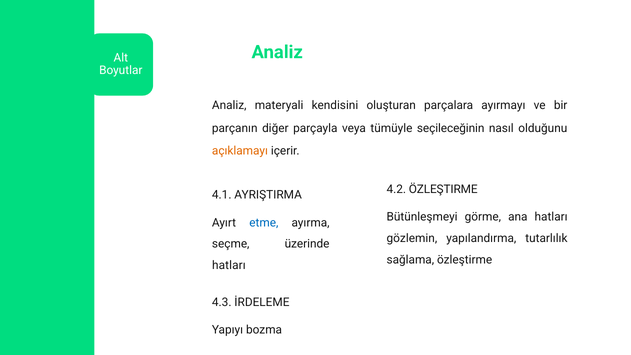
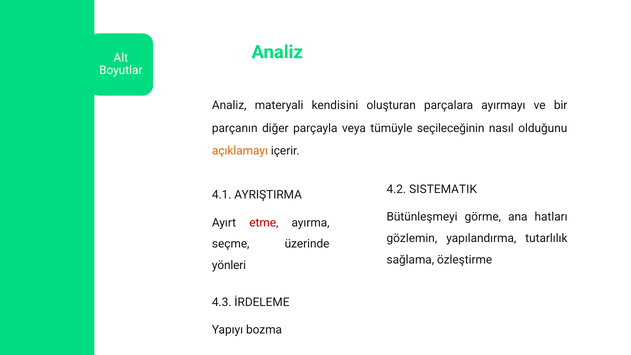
4.2 ÖZLEŞTIRME: ÖZLEŞTIRME -> SISTEMATIK (443, 189)
etme colour: blue -> red (264, 223)
hatları: hatları -> yönleri (229, 265)
